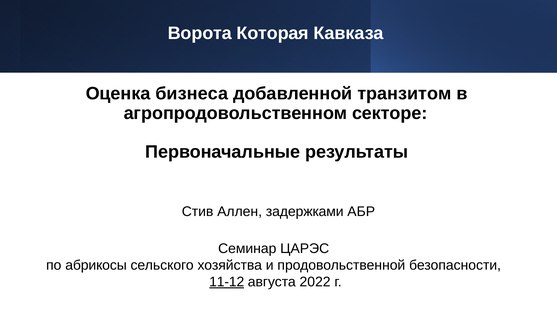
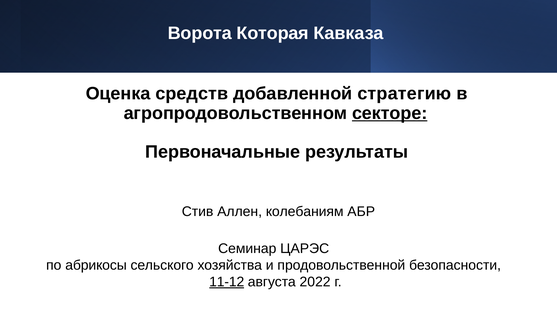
бизнеса: бизнеса -> средств (192, 94)
транзитом: транзитом -> стратегию (404, 94)
секторе underline: none -> present (390, 113)
задержками: задержками -> колебаниям (305, 212)
